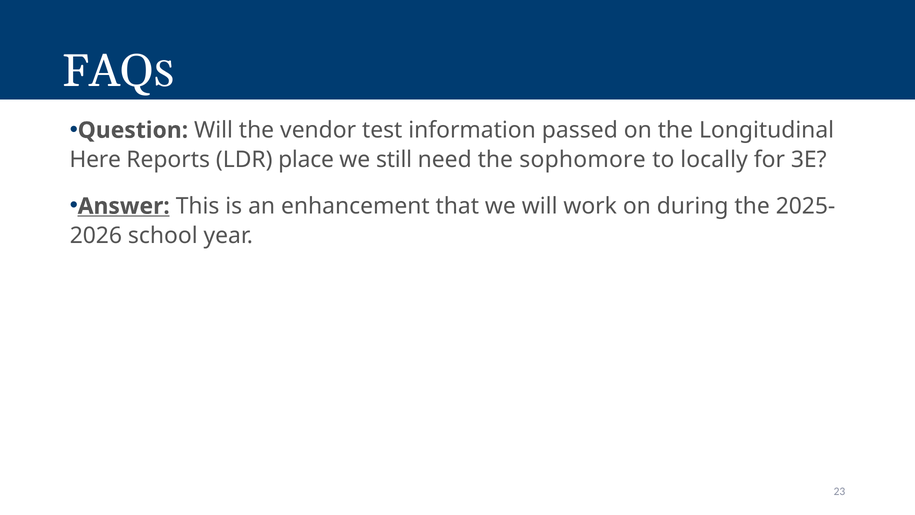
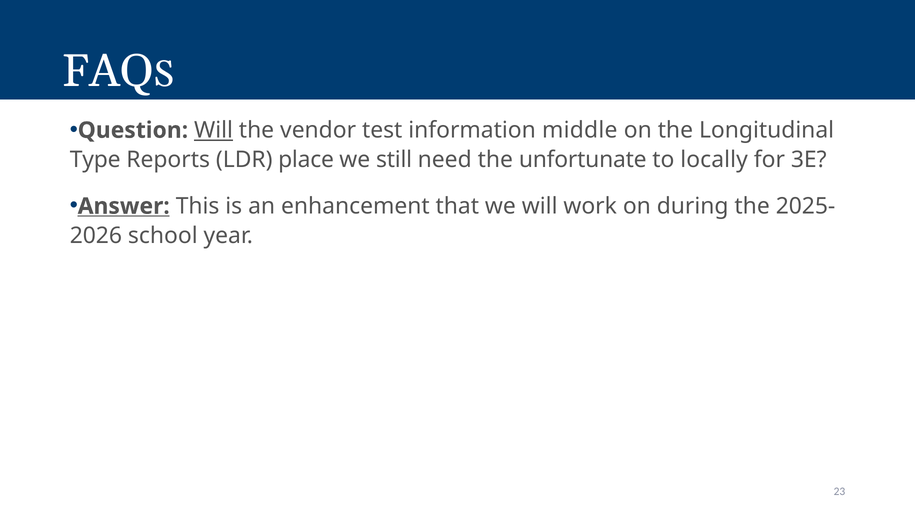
Will underline: none -> present (214, 130)
passed: passed -> middle (580, 130)
Here: Here -> Type (95, 160)
sophomore: sophomore -> unfortunate (583, 160)
